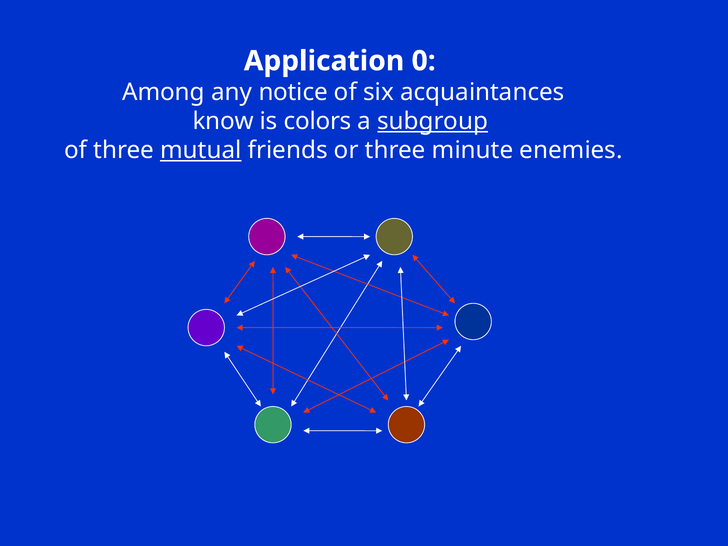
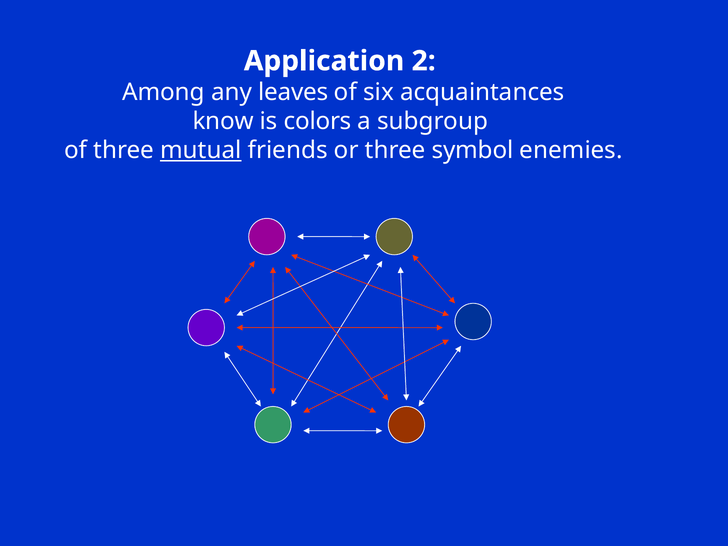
0: 0 -> 2 (424, 61)
notice: notice -> leaves (293, 92)
subgroup underline: present -> none (433, 121)
minute: minute -> symbol (473, 150)
